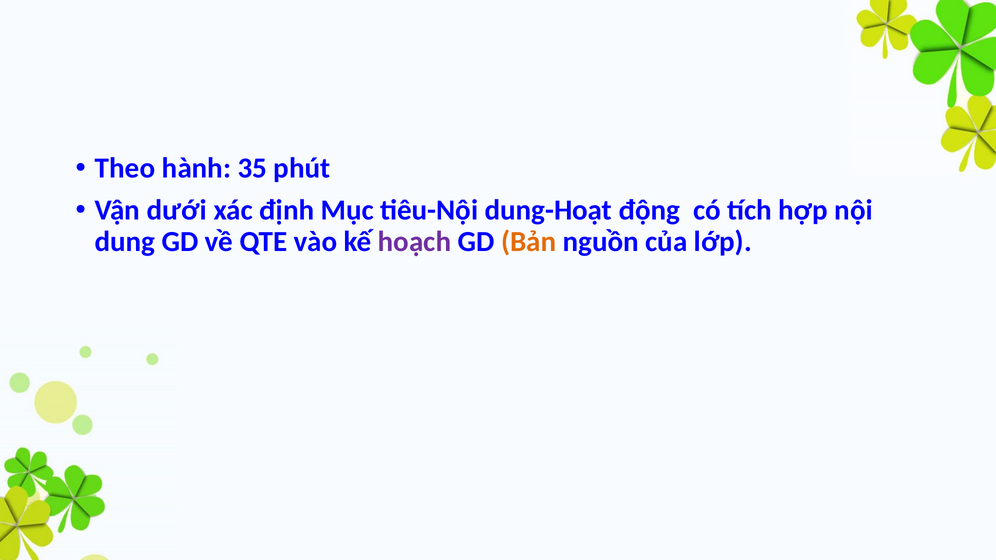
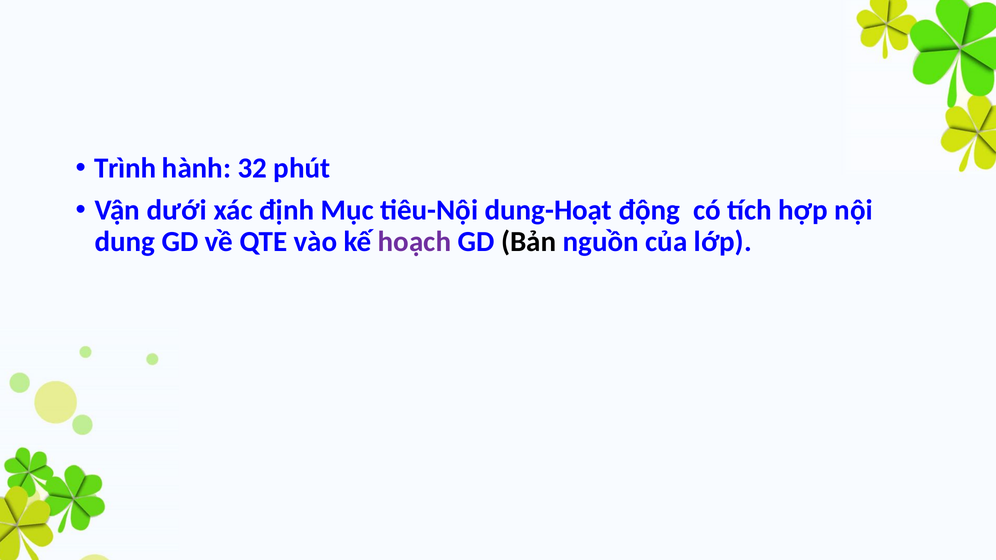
Theo: Theo -> Trình (125, 168)
35: 35 -> 32 (252, 168)
Bản colour: orange -> black (529, 242)
